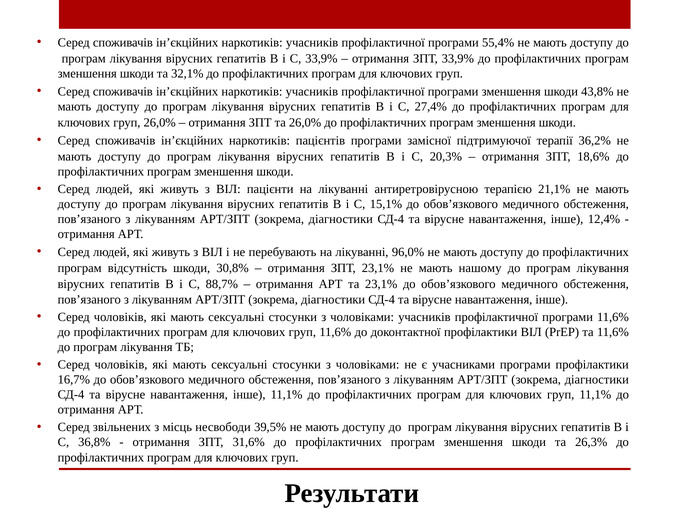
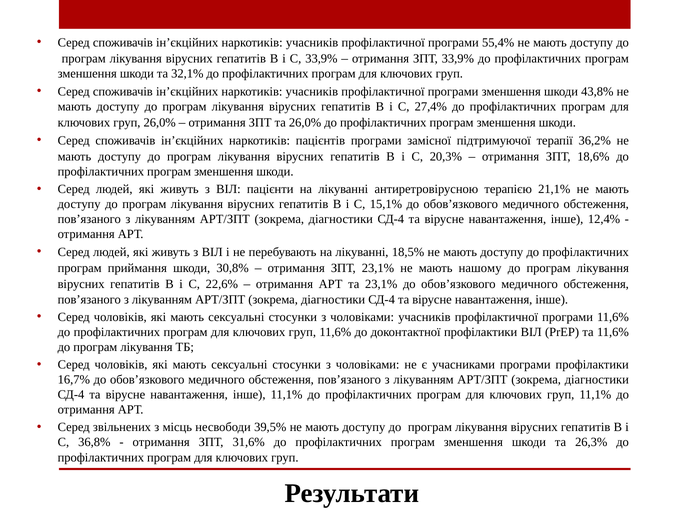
96,0%: 96,0% -> 18,5% (408, 252)
відсутність: відсутність -> приймання (137, 268)
88,7%: 88,7% -> 22,6% (222, 284)
